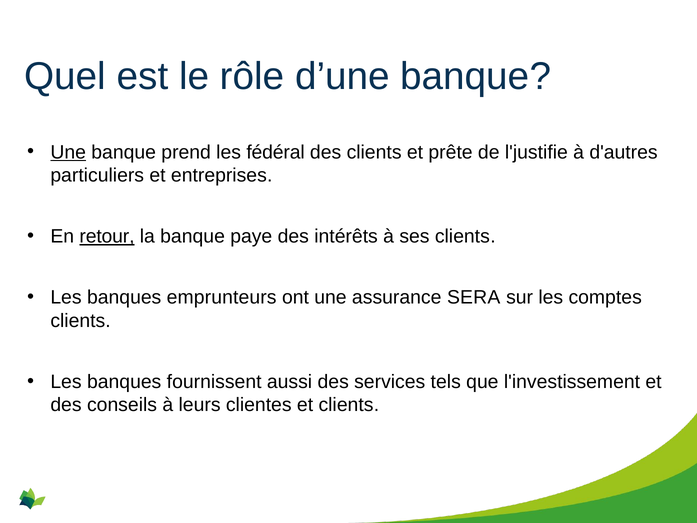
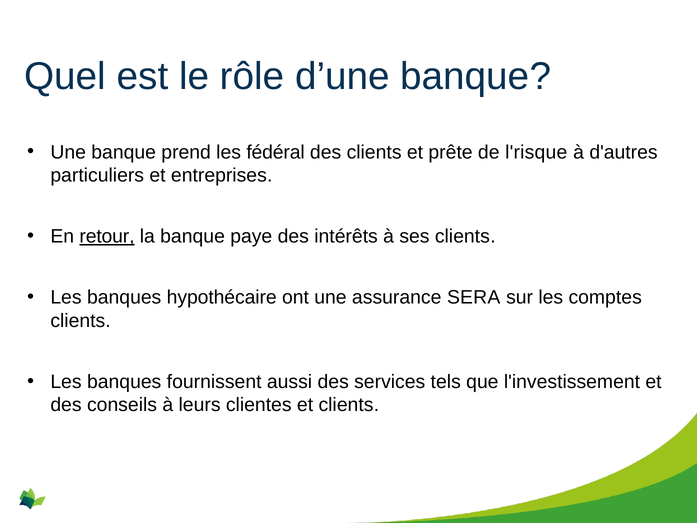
Une underline: present -> none (68, 152)
l'justifie: l'justifie -> l'risque (536, 152)
emprunteurs: emprunteurs -> hypothécaire (222, 297)
